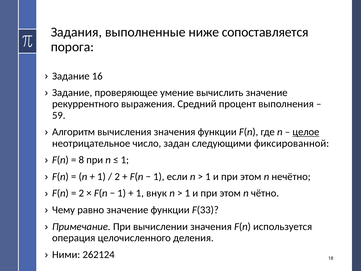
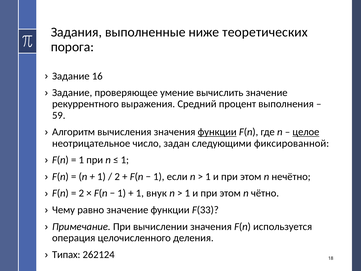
сопоставляется: сопоставляется -> теоретических (265, 32)
функции underline: none -> present (217, 132)
8: 8 -> 1 (81, 160)
Ними: Ними -> Типах (66, 254)
